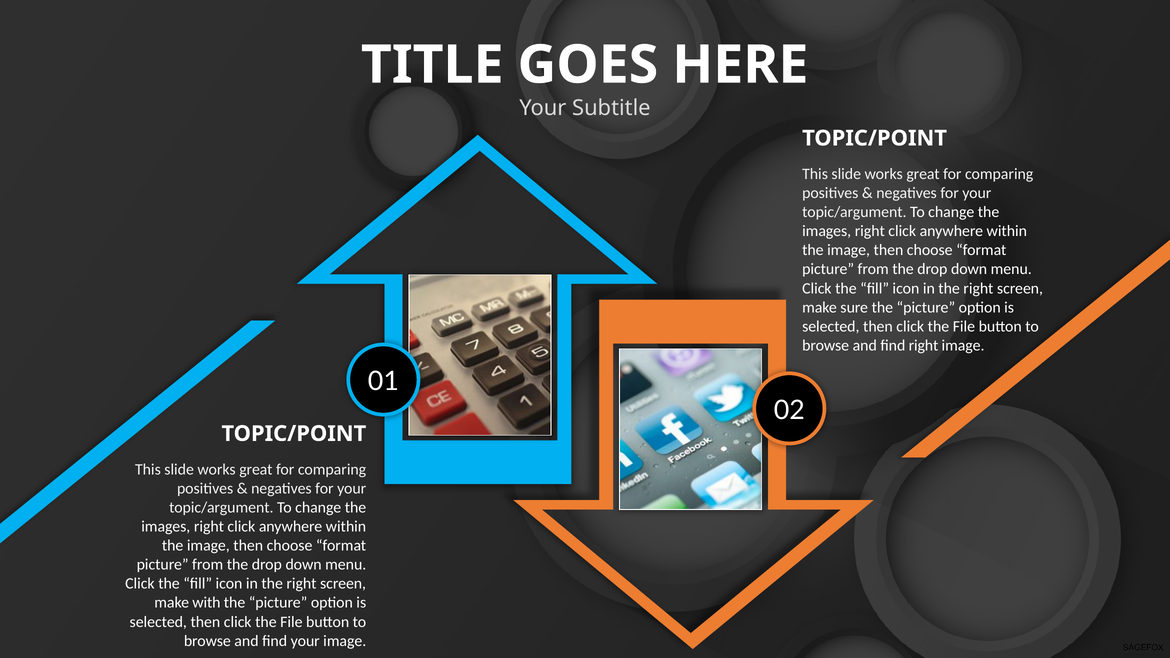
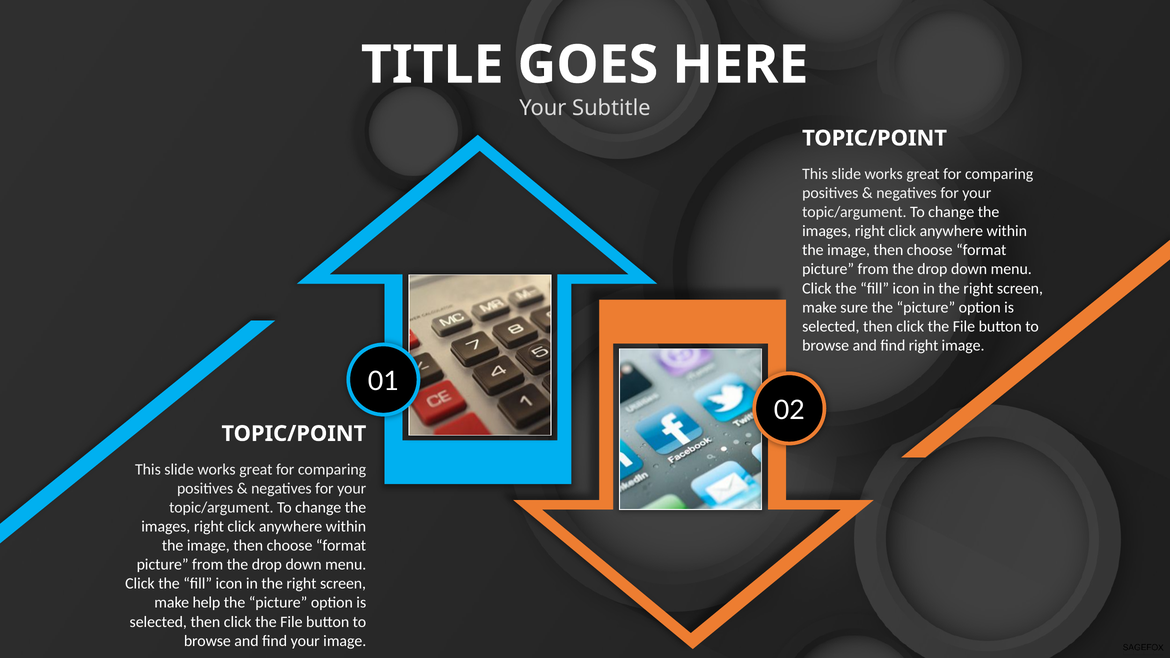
with: with -> help (206, 603)
